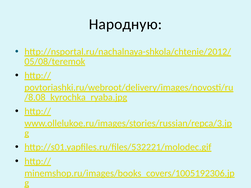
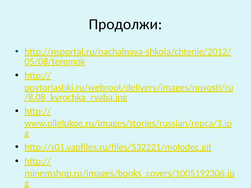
Народную: Народную -> Продолжи (125, 24)
